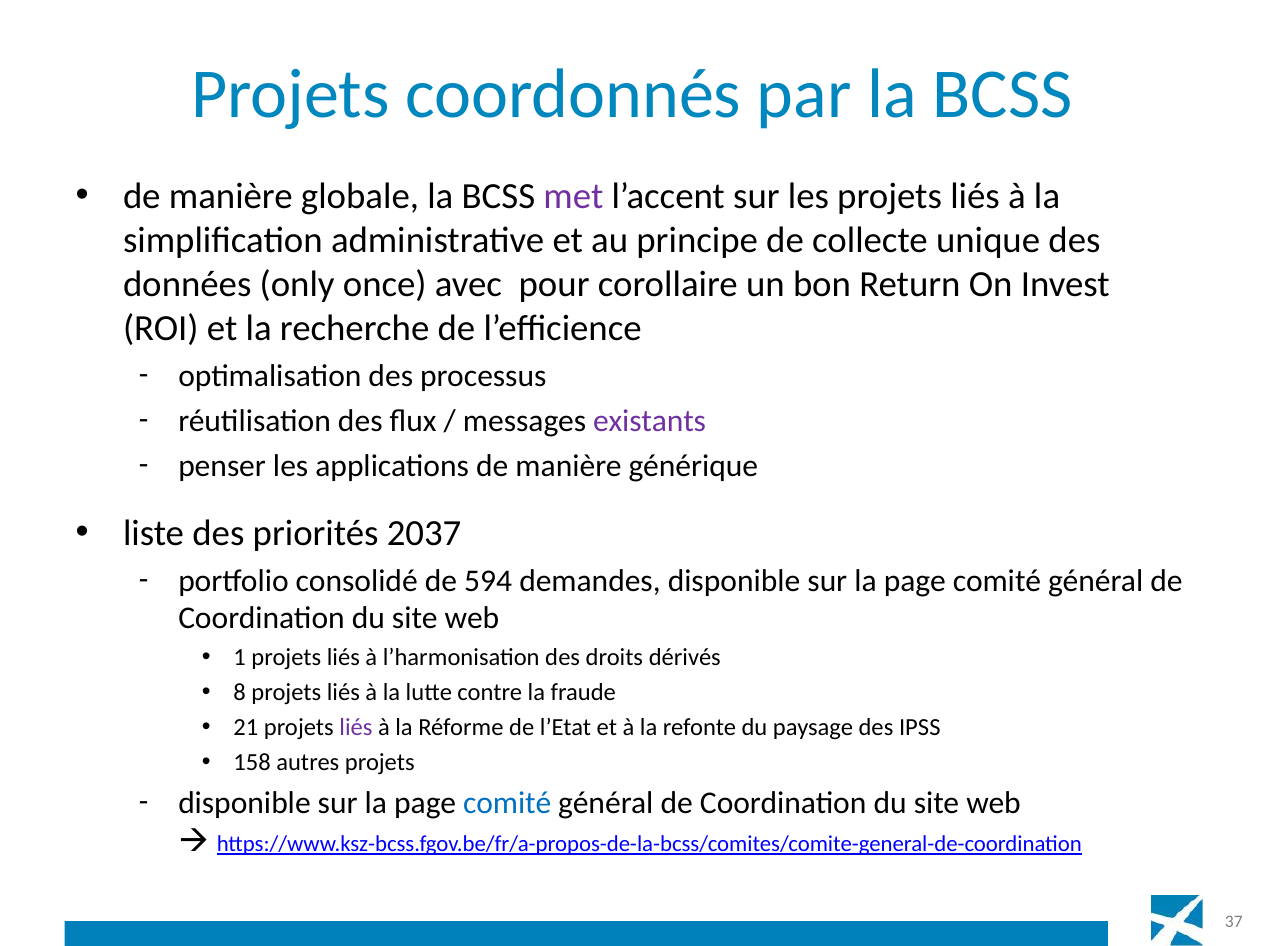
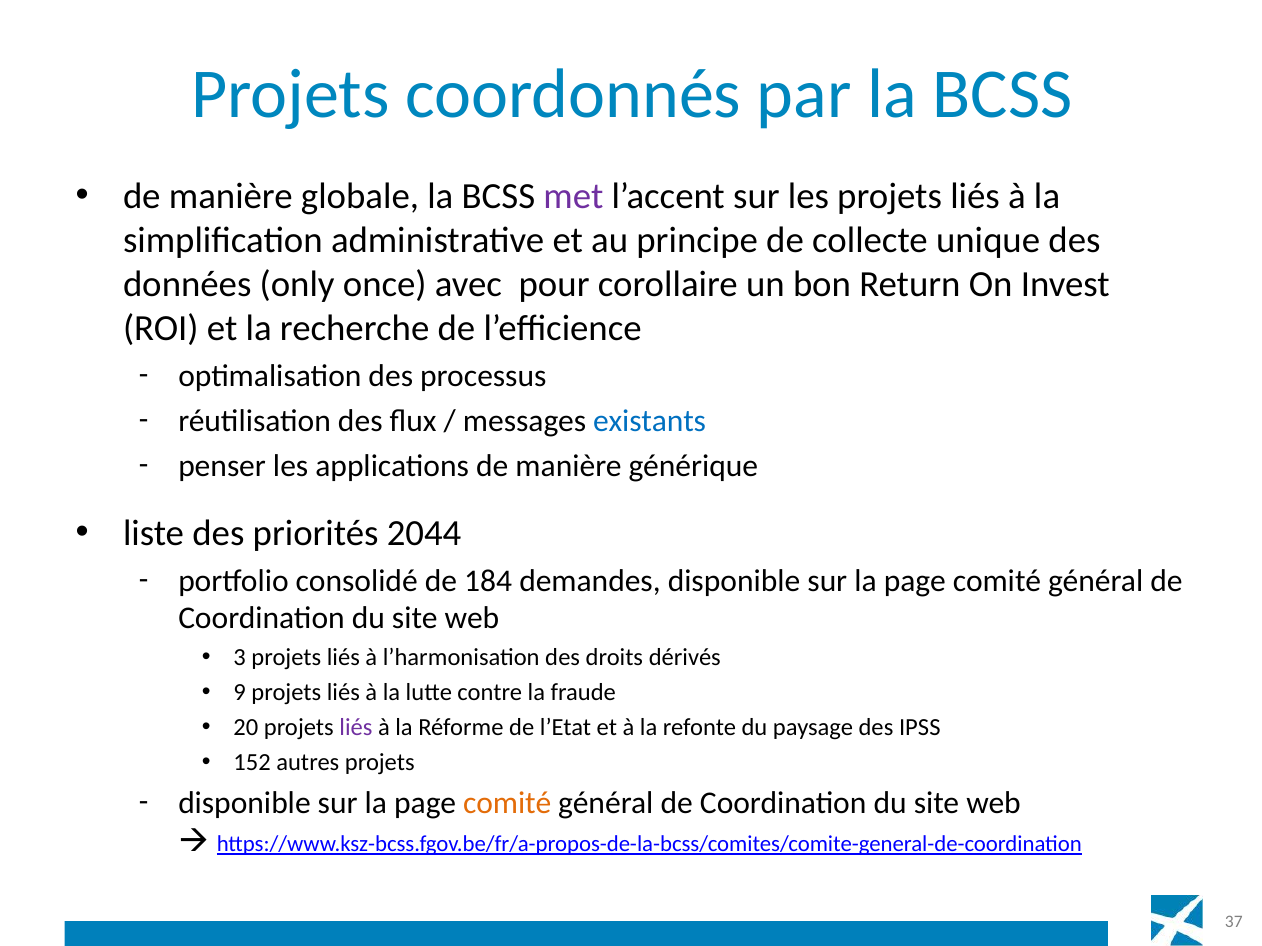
existants colour: purple -> blue (650, 421)
2037: 2037 -> 2044 (424, 533)
594: 594 -> 184 (488, 581)
1: 1 -> 3 (240, 658)
8: 8 -> 9 (240, 693)
21: 21 -> 20 (246, 728)
158: 158 -> 152 (252, 763)
comité colour: blue -> orange (507, 804)
